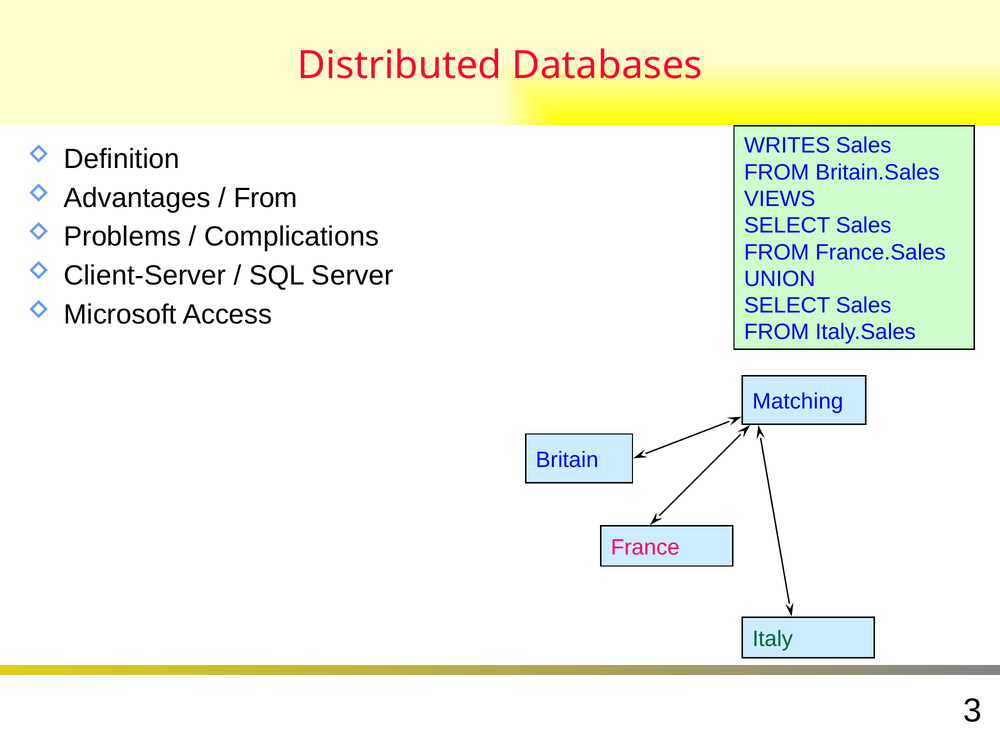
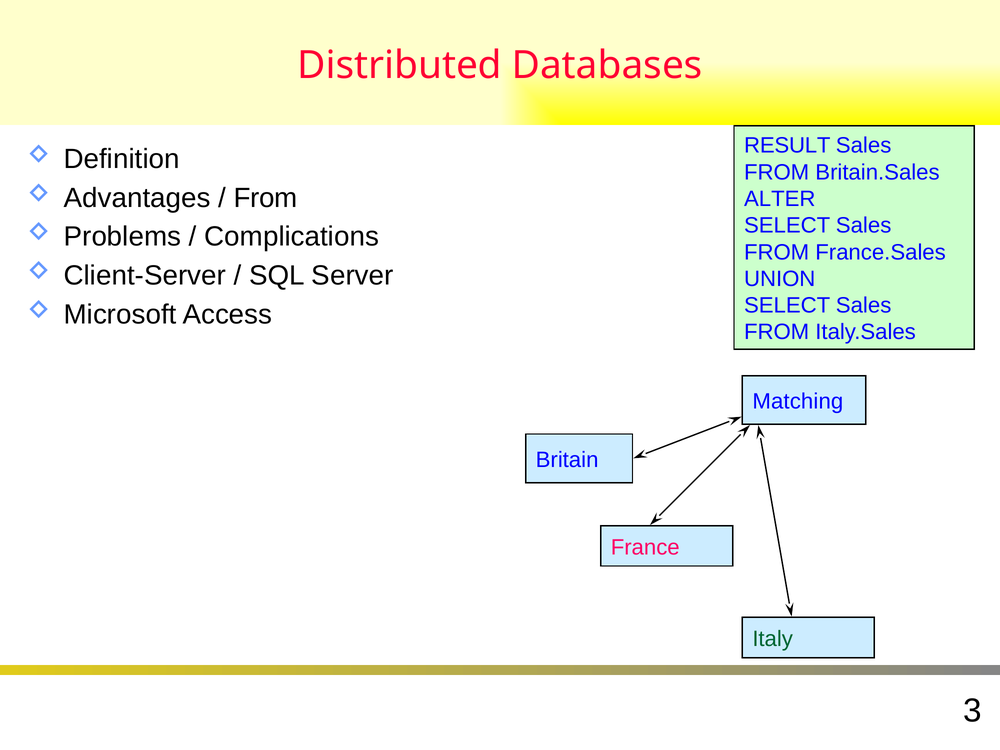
WRITES: WRITES -> RESULT (787, 146)
VIEWS: VIEWS -> ALTER (780, 199)
